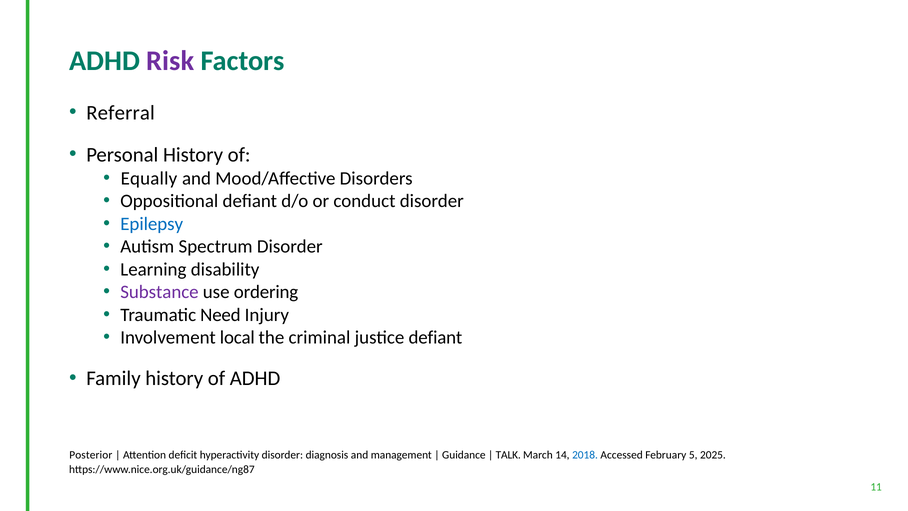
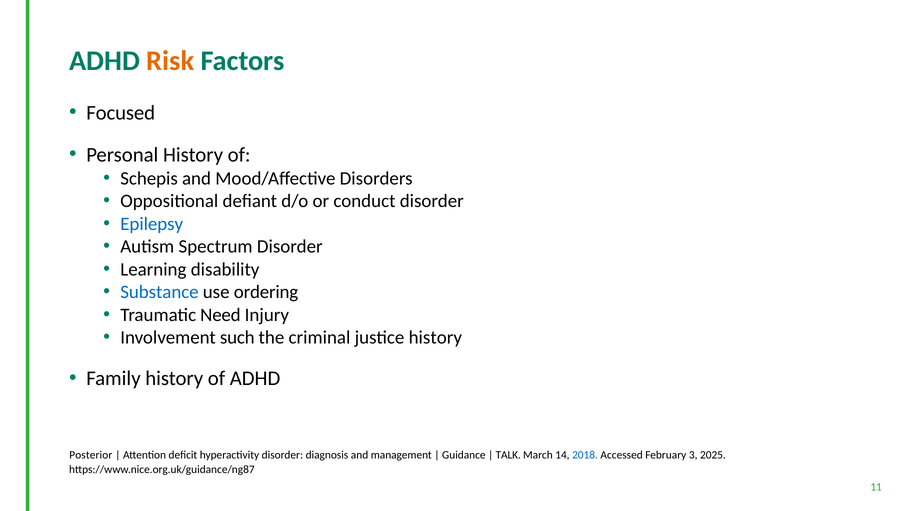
Risk colour: purple -> orange (170, 61)
Referral: Referral -> Focused (121, 113)
Equally: Equally -> Schepis (149, 178)
Substance colour: purple -> blue (159, 292)
local: local -> such (237, 337)
justice defiant: defiant -> history (435, 337)
5: 5 -> 3 (693, 455)
